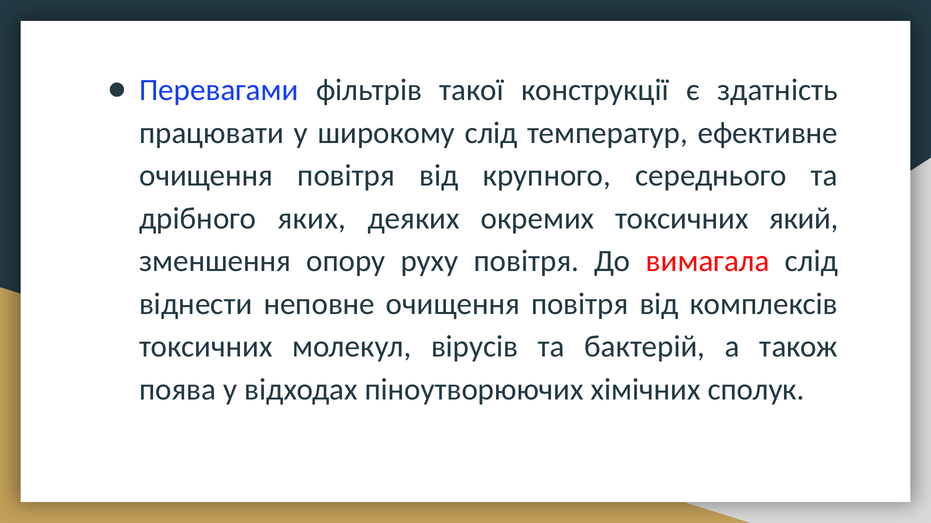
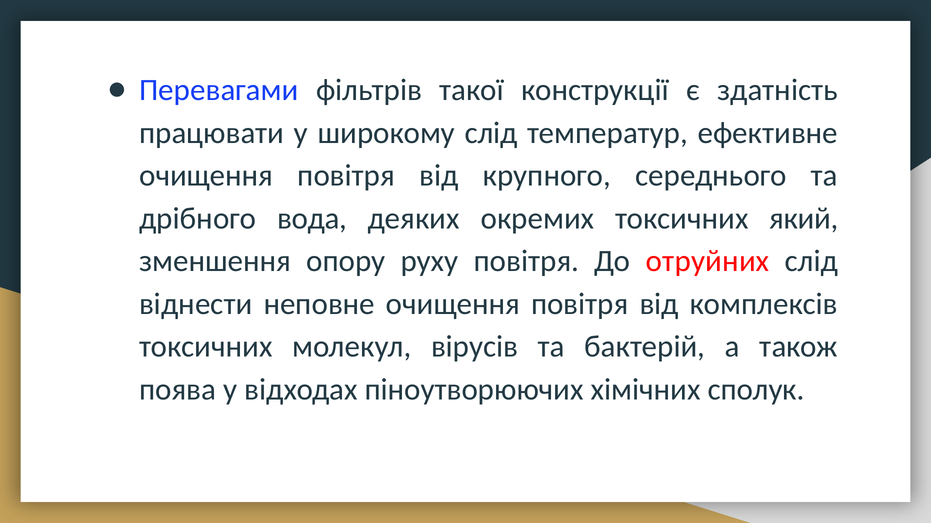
яких: яких -> вода (312, 219)
вимагала: вимагала -> отруйних (708, 262)
